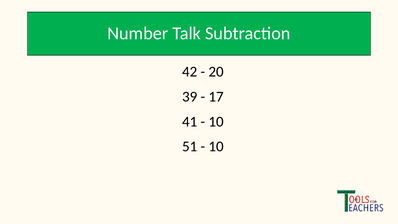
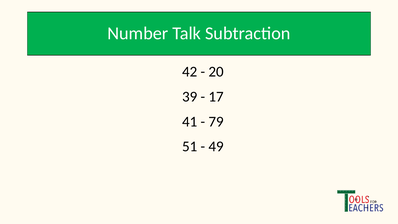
10: 10 -> 79 (216, 122)
10: 10 -> 49 (216, 146)
